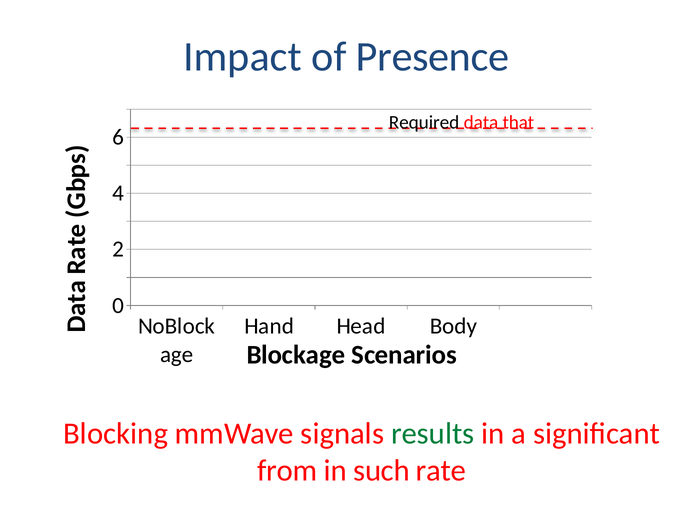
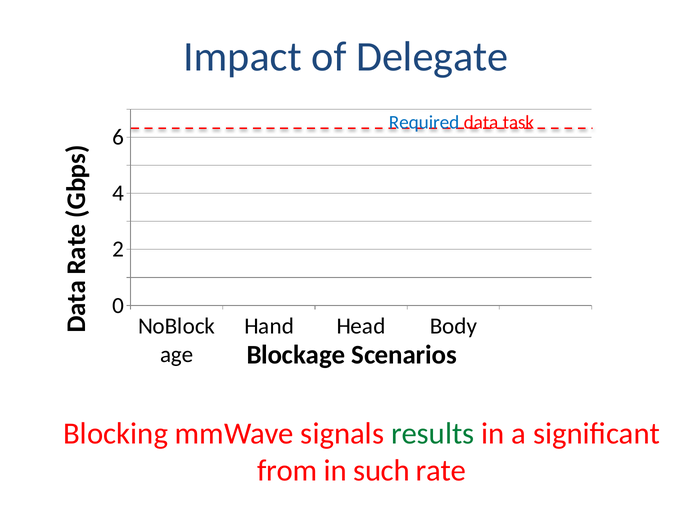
Presence: Presence -> Delegate (432, 57)
Required colour: black -> blue (424, 122)
that: that -> task (518, 122)
